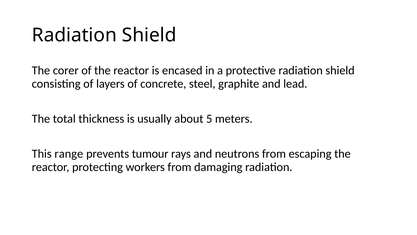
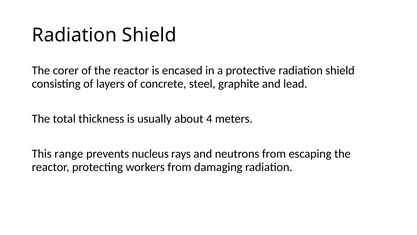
5: 5 -> 4 (209, 119)
tumour: tumour -> nucleus (150, 154)
